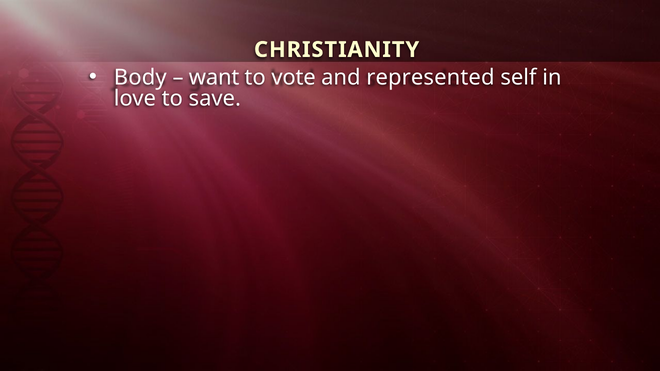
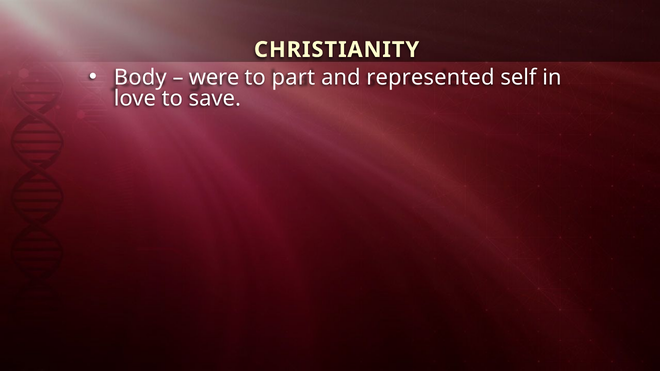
want: want -> were (214, 77)
vote: vote -> part (293, 77)
